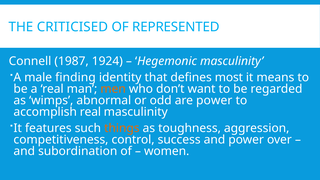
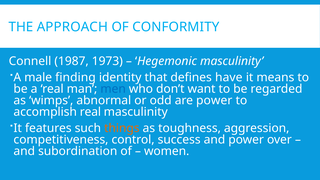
CRITICISED: CRITICISED -> APPROACH (72, 27)
REPRESENTED: REPRESENTED -> CONFORMITY (176, 27)
1924: 1924 -> 1973 (107, 61)
most: most -> have (229, 77)
men colour: orange -> blue (113, 89)
